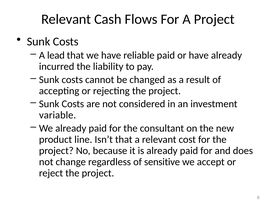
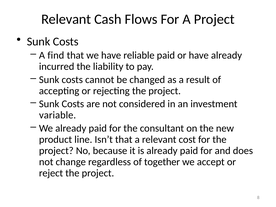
lead: lead -> find (56, 55)
sensitive: sensitive -> together (162, 162)
